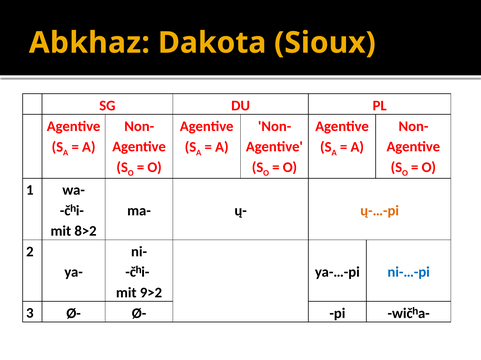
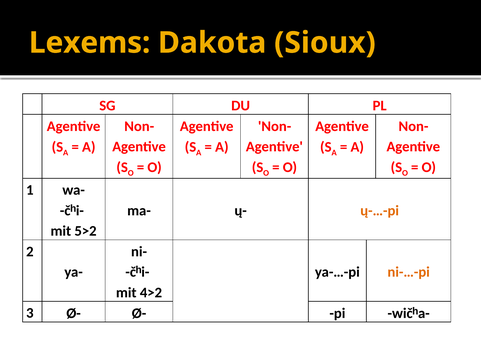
Abkhaz: Abkhaz -> Lexems (90, 43)
8>2: 8>2 -> 5>2 (86, 232)
ni-…-pi colour: blue -> orange (409, 273)
9>2: 9>2 -> 4>2 (151, 293)
